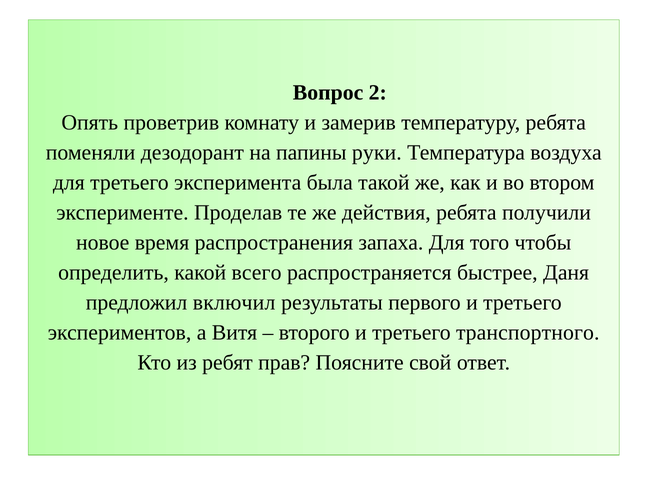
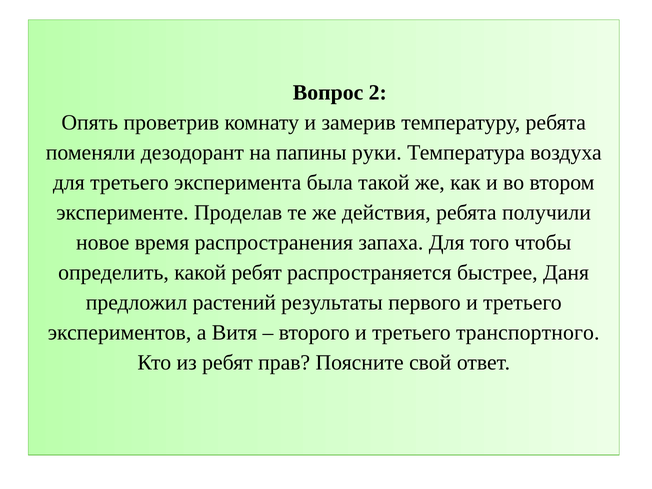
какой всего: всего -> ребят (257, 273)
включил: включил -> растений (234, 303)
